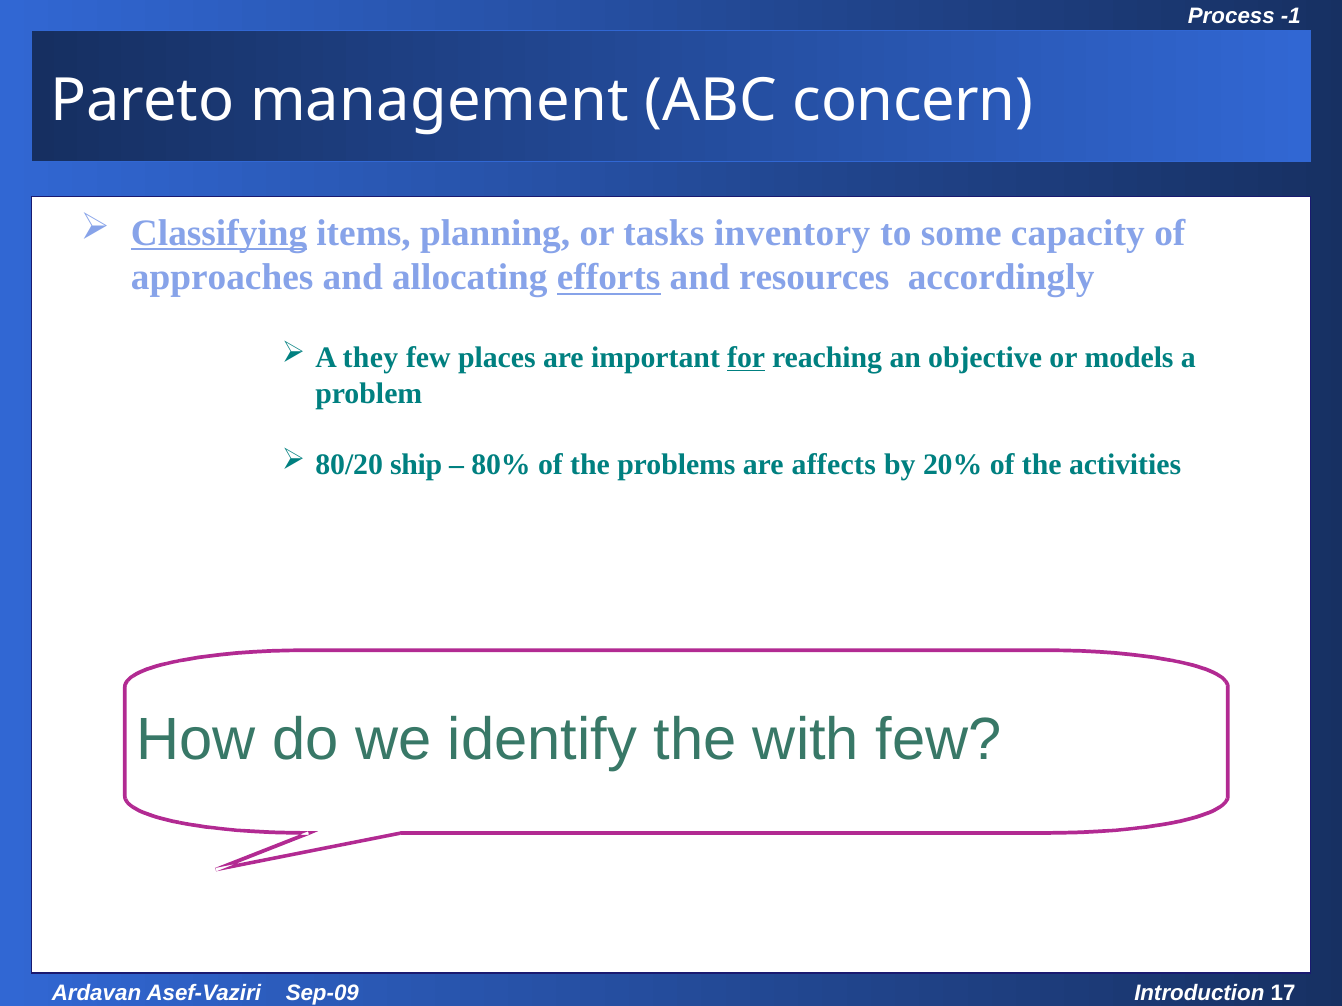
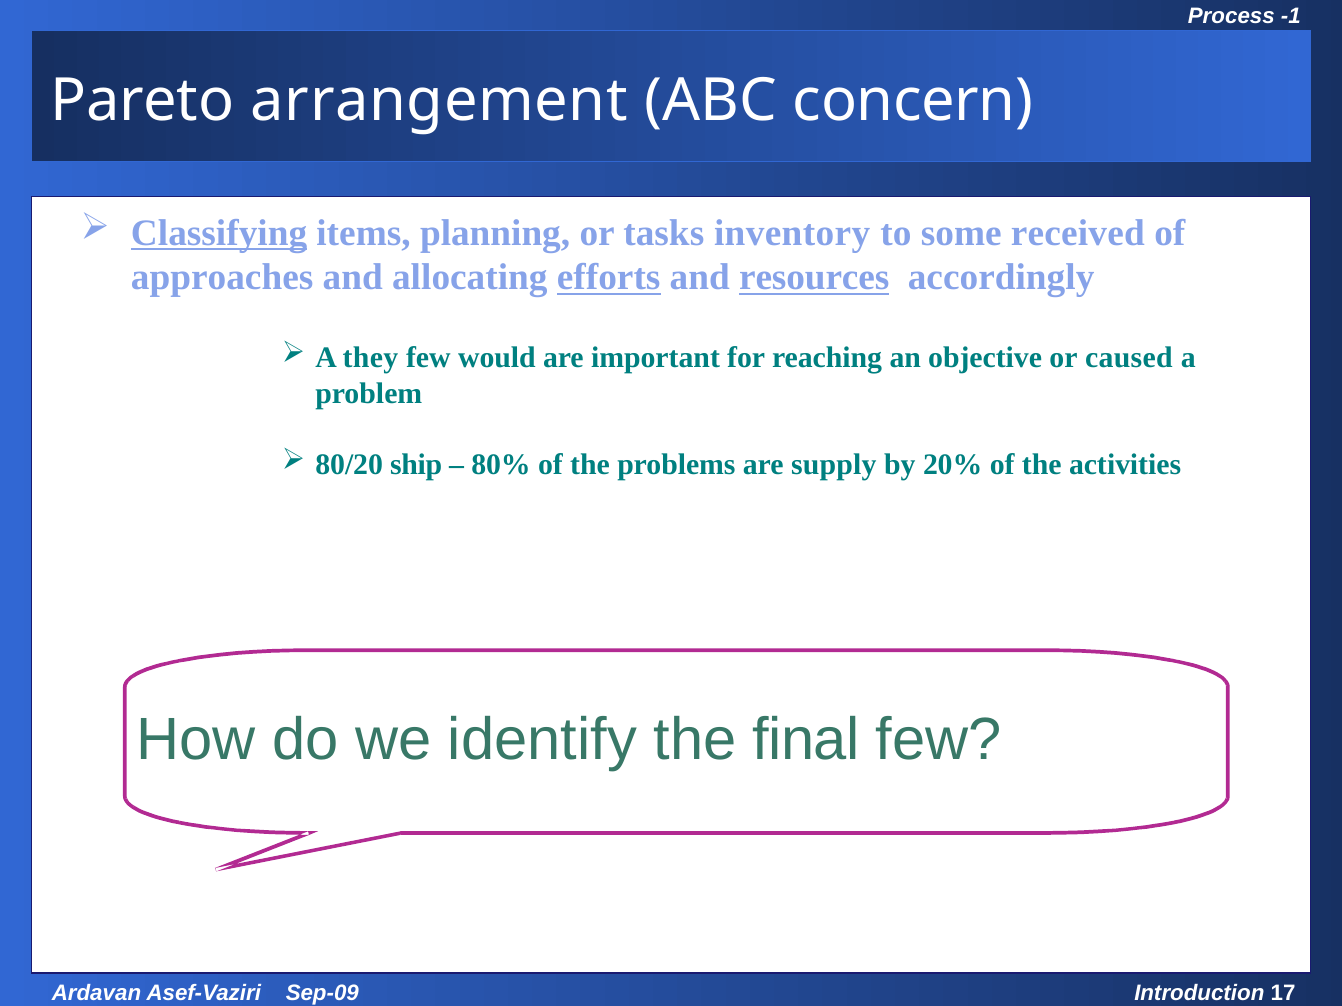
Pareto management: management -> arrangement (439, 101)
capacity: capacity -> received (1078, 233)
resources underline: none -> present (814, 278)
places: places -> would (497, 358)
for underline: present -> none (746, 358)
models: models -> caused (1129, 358)
affects: affects -> supply (834, 465)
with: with -> final (806, 740)
